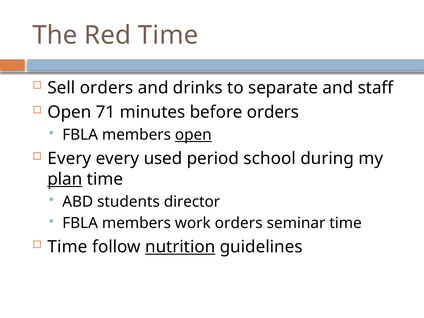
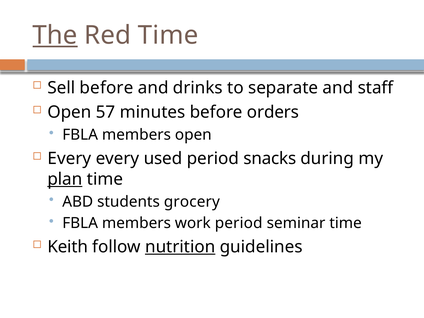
The underline: none -> present (55, 35)
Sell orders: orders -> before (106, 88)
71: 71 -> 57 (106, 112)
open underline: present -> none (193, 135)
school: school -> snacks (270, 159)
director: director -> grocery (192, 202)
work orders: orders -> period (239, 223)
Time: Time -> Keith (68, 247)
